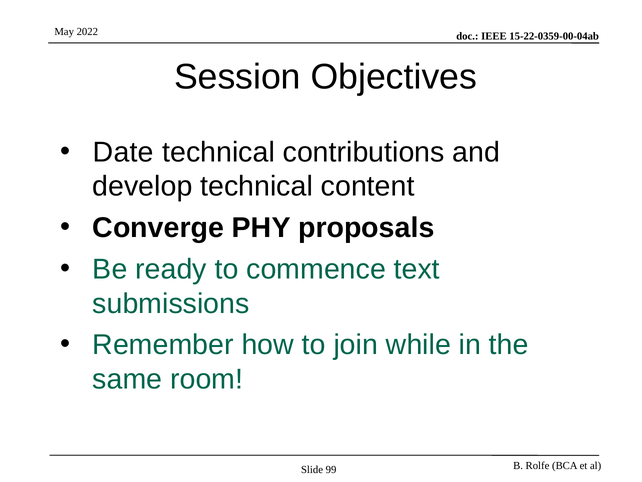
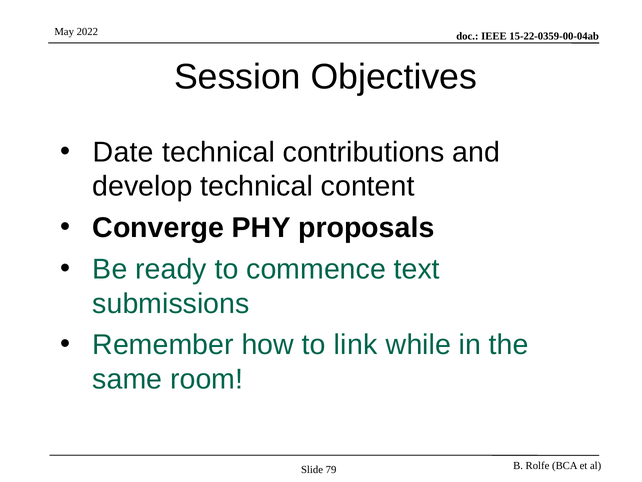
join: join -> link (356, 345)
99: 99 -> 79 (331, 469)
